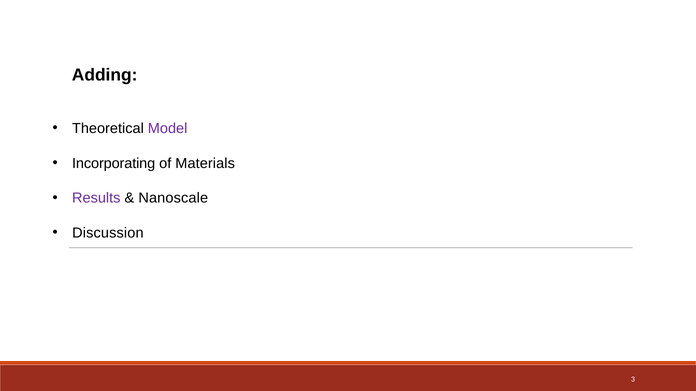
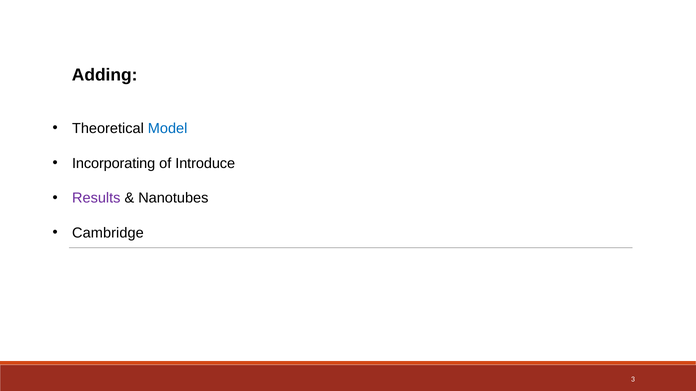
Model colour: purple -> blue (168, 129)
Materials: Materials -> Introduce (205, 164)
Nanoscale: Nanoscale -> Nanotubes (173, 198)
Discussion: Discussion -> Cambridge (108, 233)
